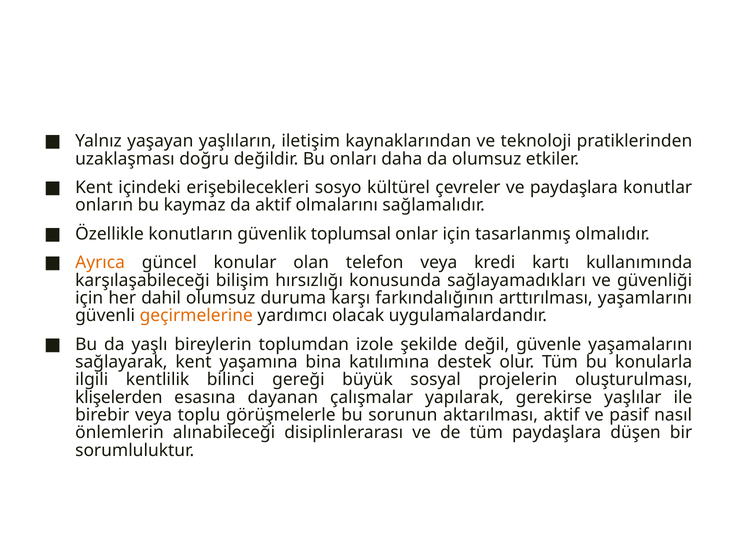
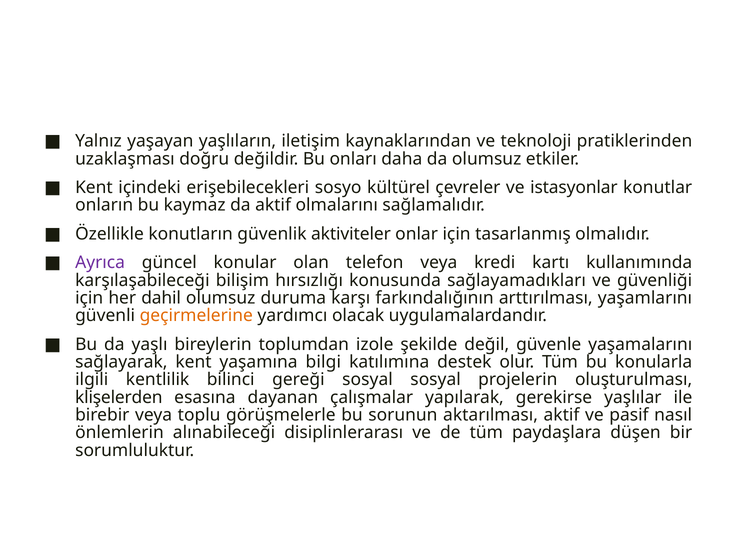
ve paydaşlara: paydaşlara -> istasyonlar (574, 187)
toplumsal: toplumsal -> aktiviteler (351, 234)
Ayrıca colour: orange -> purple (100, 262)
bina: bina -> bilgi (323, 362)
gereği büyük: büyük -> sosyal (367, 380)
